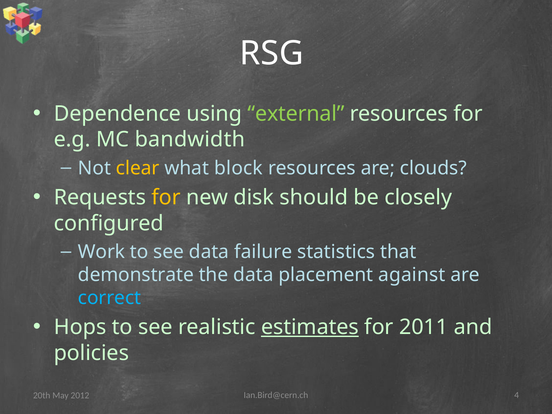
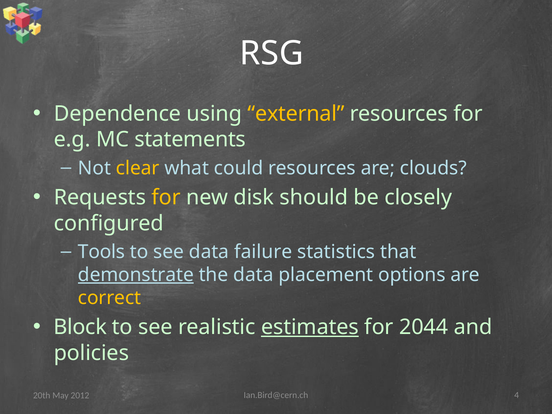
external colour: light green -> yellow (296, 114)
bandwidth: bandwidth -> statements (190, 140)
block: block -> could (239, 168)
Work: Work -> Tools (101, 252)
demonstrate underline: none -> present (136, 275)
against: against -> options (412, 275)
correct colour: light blue -> yellow (110, 298)
Hops: Hops -> Block (80, 327)
2011: 2011 -> 2044 (424, 327)
